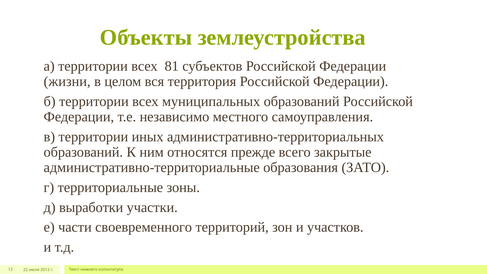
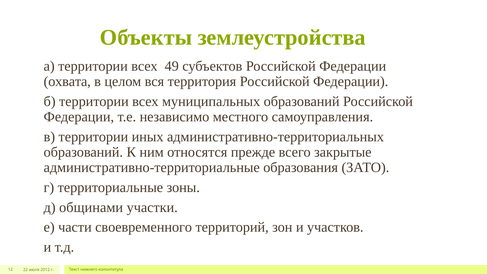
81: 81 -> 49 (172, 66)
жизни: жизни -> охвата (67, 82)
выработки: выработки -> общинами (91, 207)
